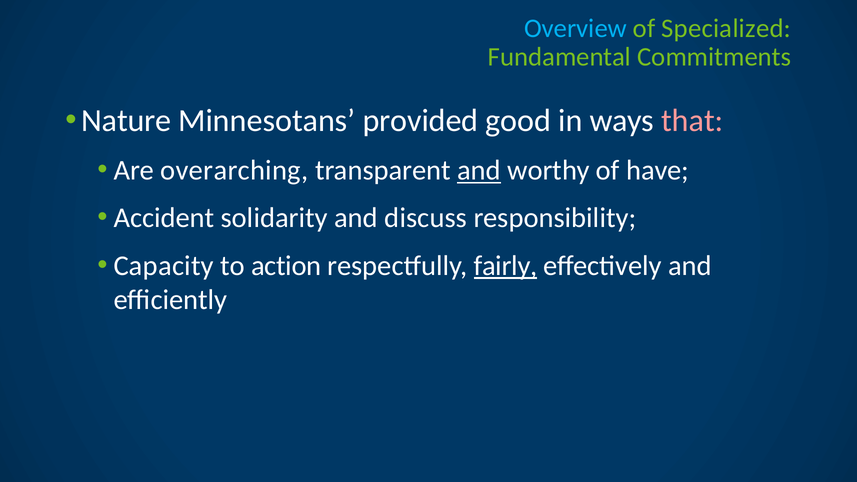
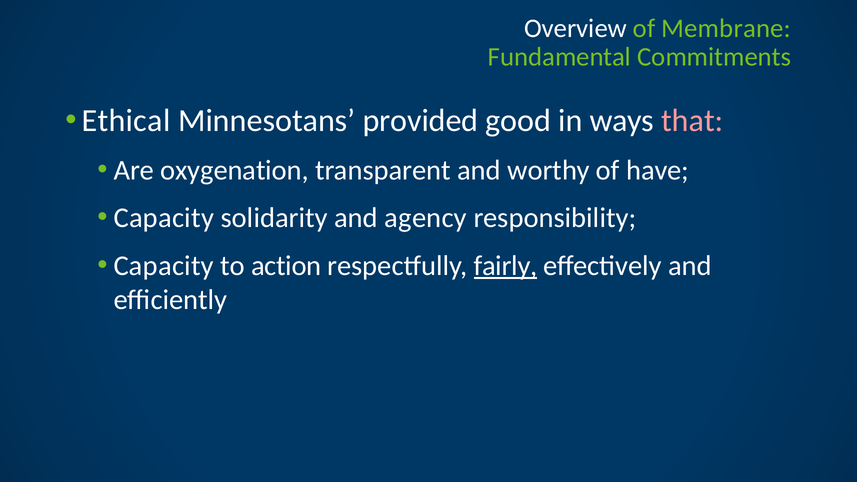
Overview colour: light blue -> white (575, 28)
Specialized: Specialized -> Membrane (726, 28)
Nature: Nature -> Ethical (126, 121)
overarching: overarching -> oxygenation (235, 170)
and underline: present -> none (479, 170)
Accident: Accident -> Capacity (164, 218)
discuss: discuss -> agency (426, 218)
